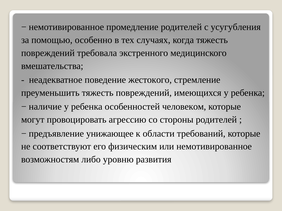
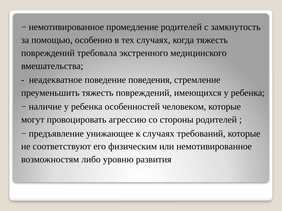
усугубления: усугубления -> замкнутость (236, 27)
жестокого: жестокого -> поведения (150, 80)
к области: области -> случаях (159, 134)
